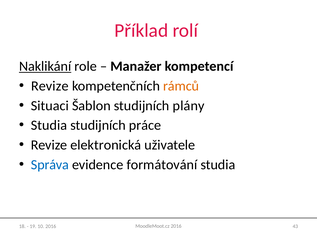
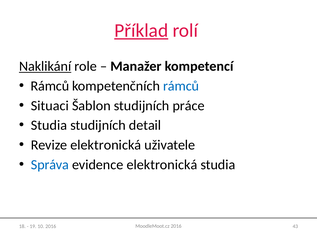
Příklad underline: none -> present (141, 31)
Revize: Revize -> Rámců (50, 86)
rámců colour: orange -> blue (181, 86)
plány: plány -> práce (189, 106)
práce: práce -> detail (145, 126)
evidence formátování: formátování -> elektronická (162, 165)
